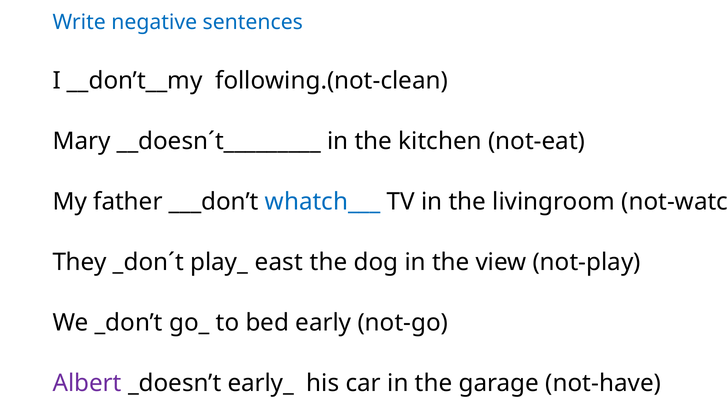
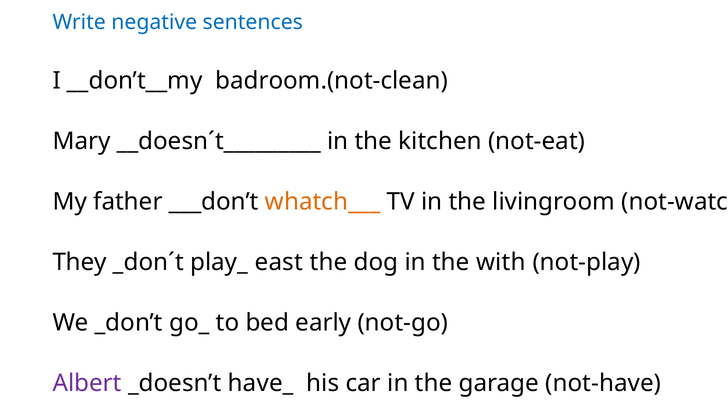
following.(not-clean: following.(not-clean -> badroom.(not-clean (332, 81)
whatch___ colour: blue -> orange (323, 202)
view: view -> with (501, 263)
early_: early_ -> have_ (261, 384)
